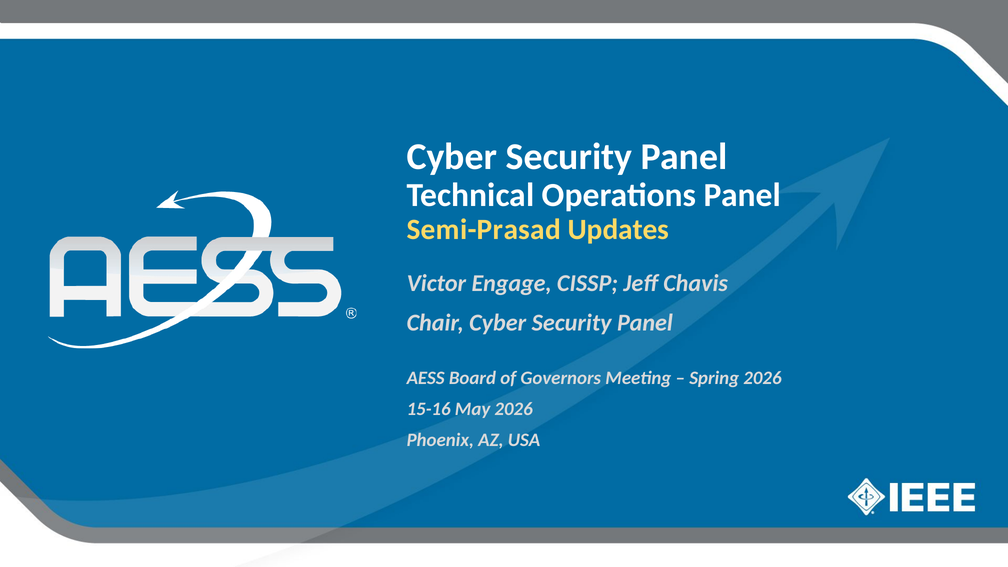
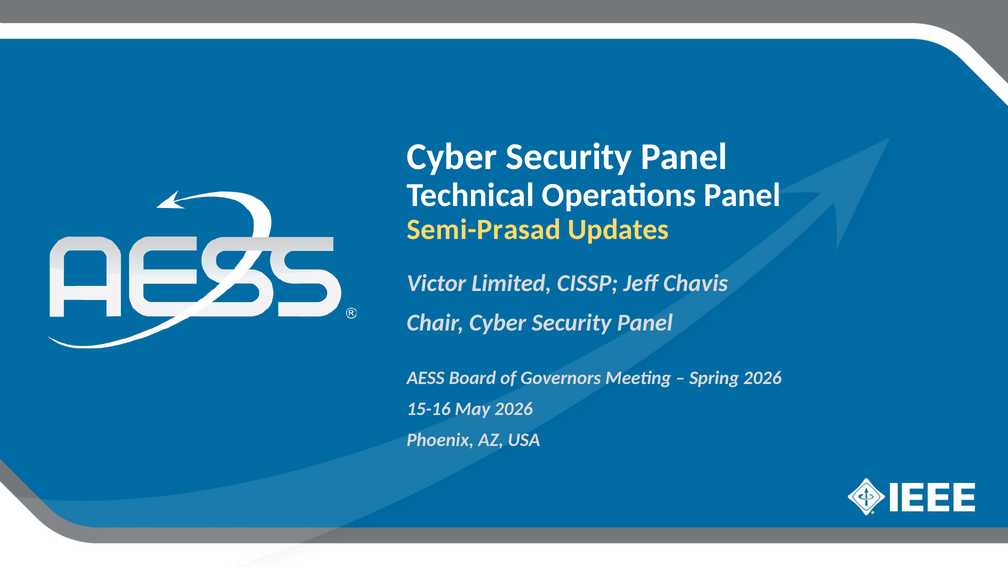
Engage: Engage -> Limited (512, 283)
